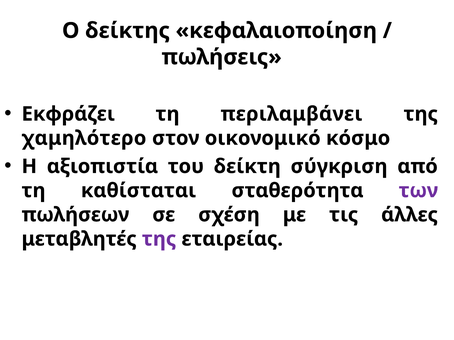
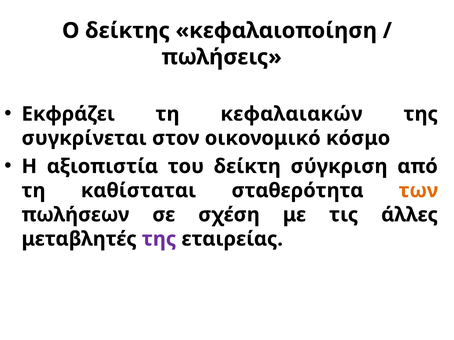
περιλαμβάνει: περιλαμβάνει -> κεφαλαιακών (291, 114)
χαμηλότερο: χαμηλότερο -> συγκρίνεται (84, 138)
των colour: purple -> orange (418, 191)
